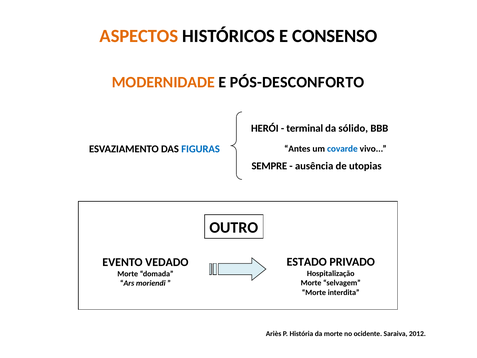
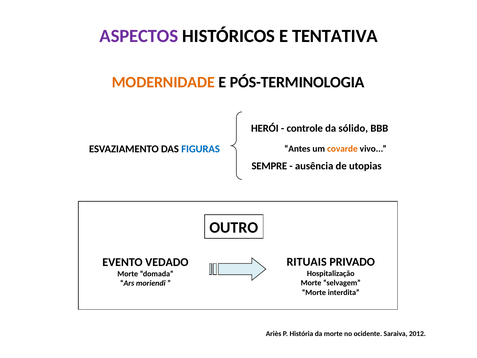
ASPECTOS colour: orange -> purple (139, 36)
CONSENSO: CONSENSO -> TENTATIVA (335, 36)
PÓS-DESCONFORTO: PÓS-DESCONFORTO -> PÓS-TERMINOLOGIA (297, 82)
terminal: terminal -> controle (305, 128)
covarde colour: blue -> orange (342, 149)
ESTADO: ESTADO -> RITUAIS (307, 262)
